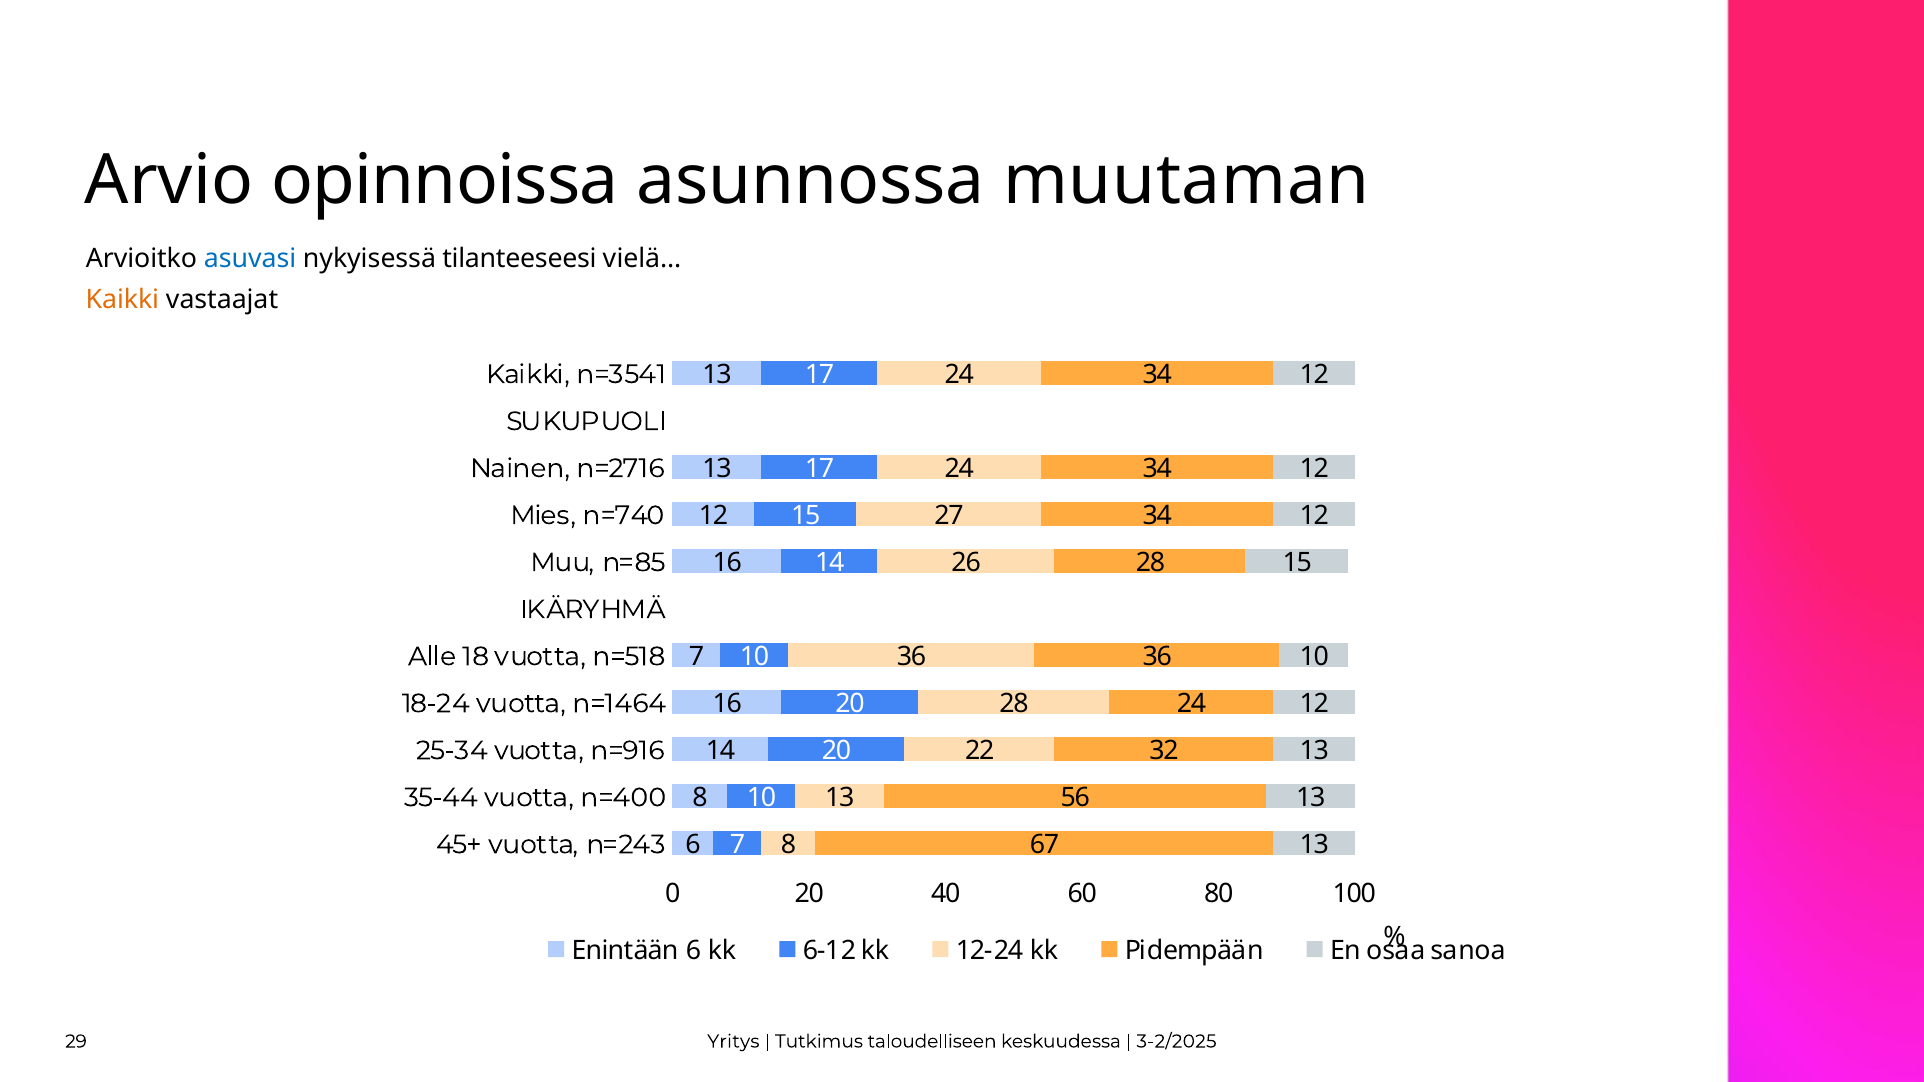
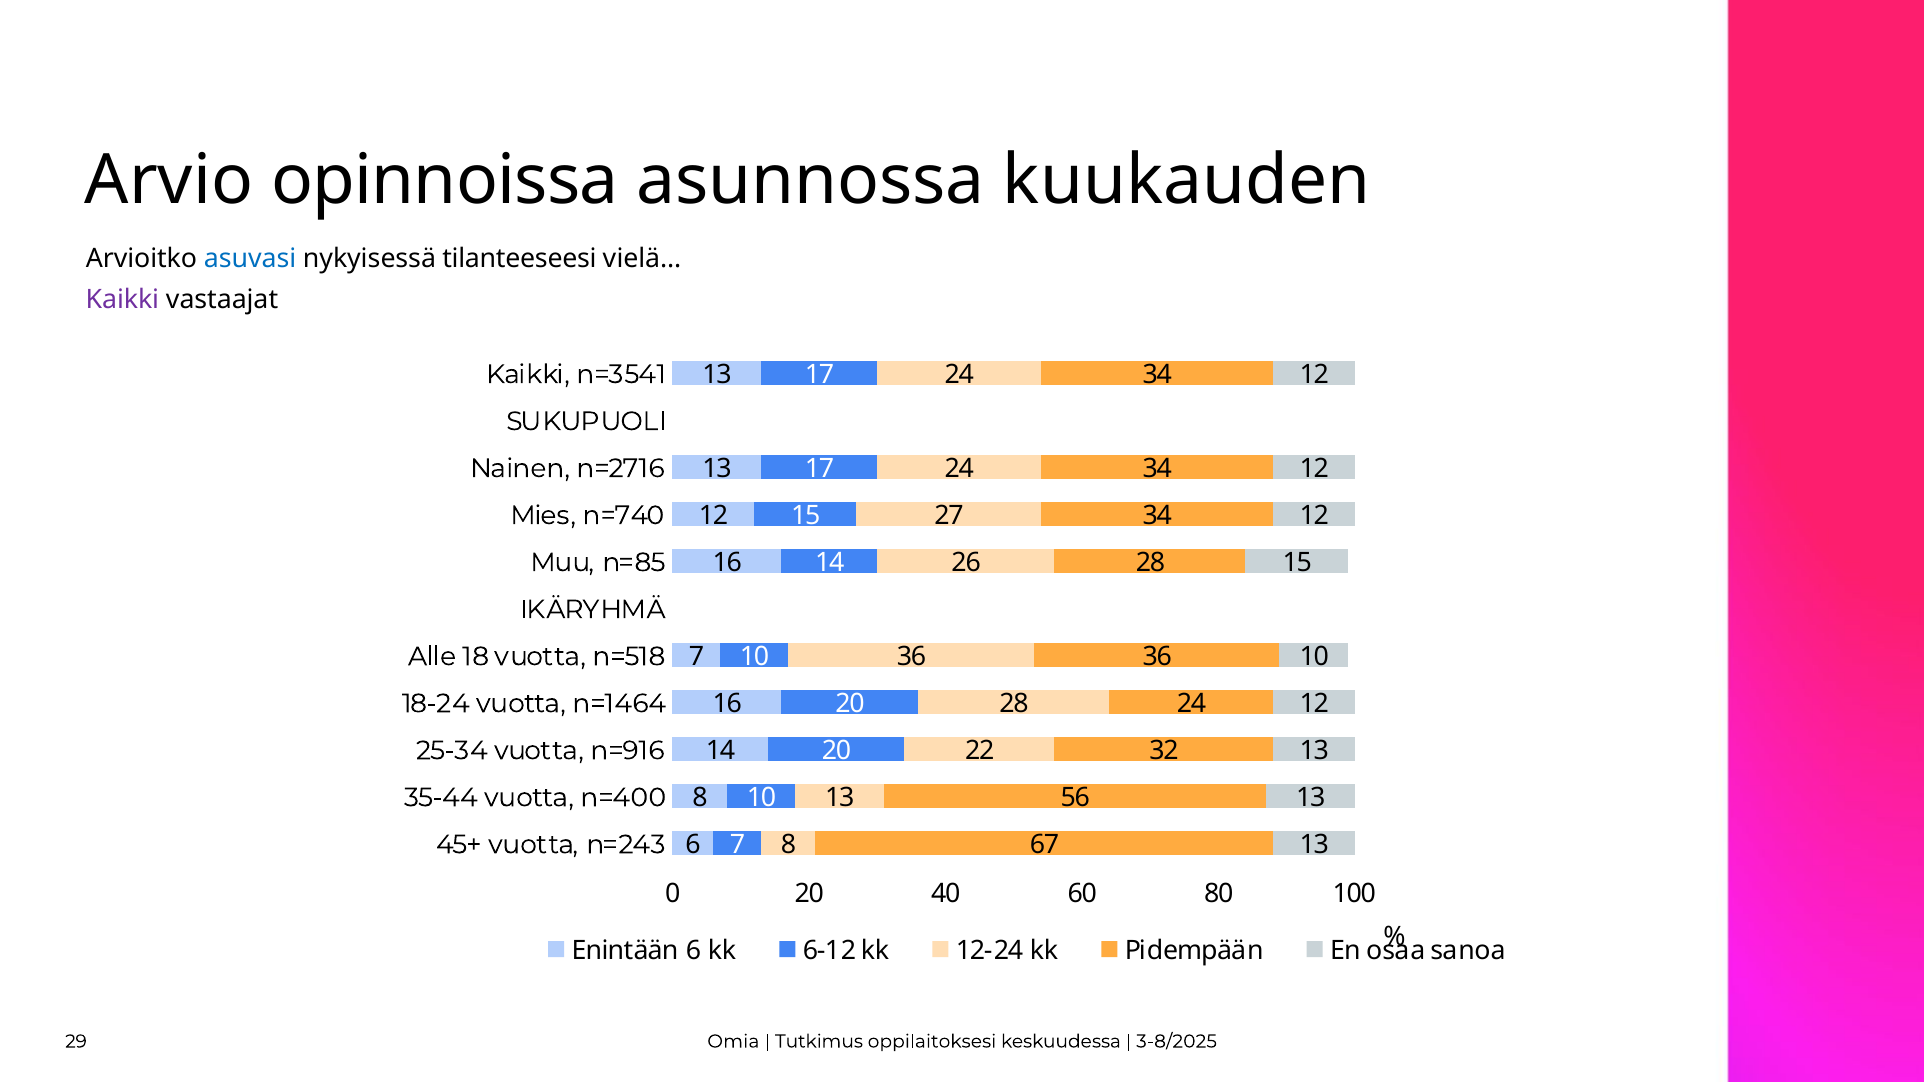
muutaman: muutaman -> kuukauden (1187, 180)
Kaikki colour: orange -> purple (122, 299)
Yritys: Yritys -> Omia (733, 1042)
taloudelliseen: taloudelliseen -> oppilaitoksesi (932, 1042)
3-2/2025: 3-2/2025 -> 3-8/2025 (1177, 1042)
